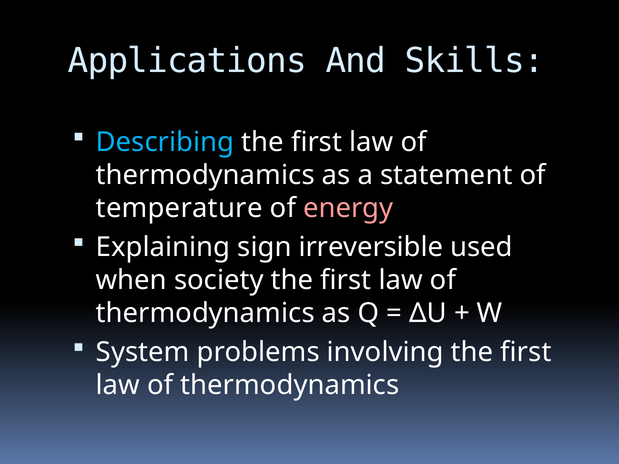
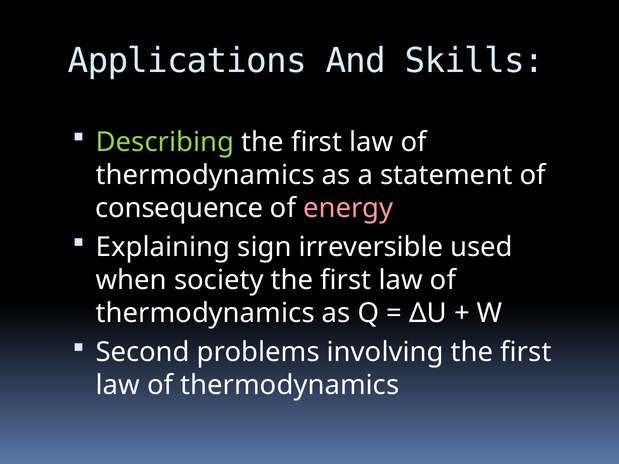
Describing colour: light blue -> light green (165, 142)
temperature: temperature -> consequence (179, 208)
System: System -> Second (143, 353)
